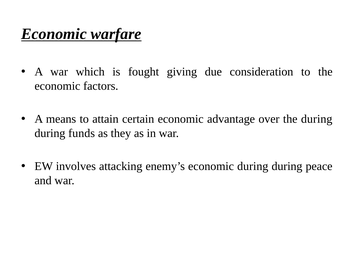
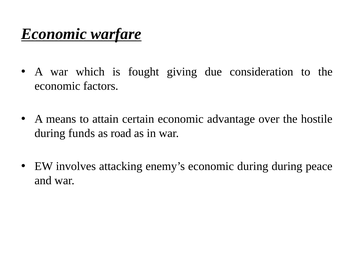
the during: during -> hostile (317, 119)
they: they -> road (121, 133)
